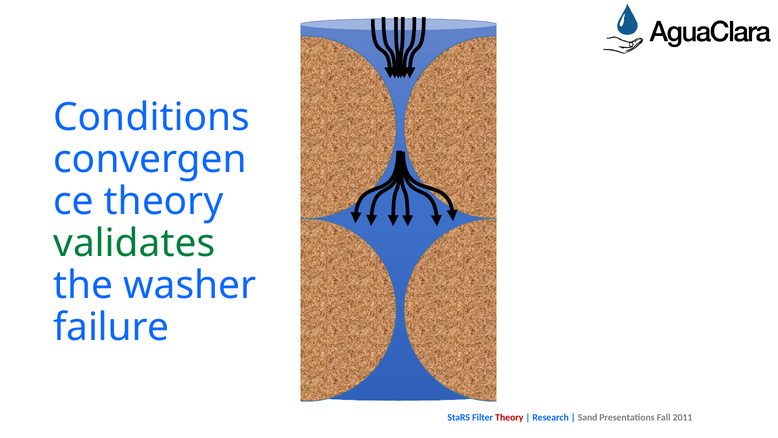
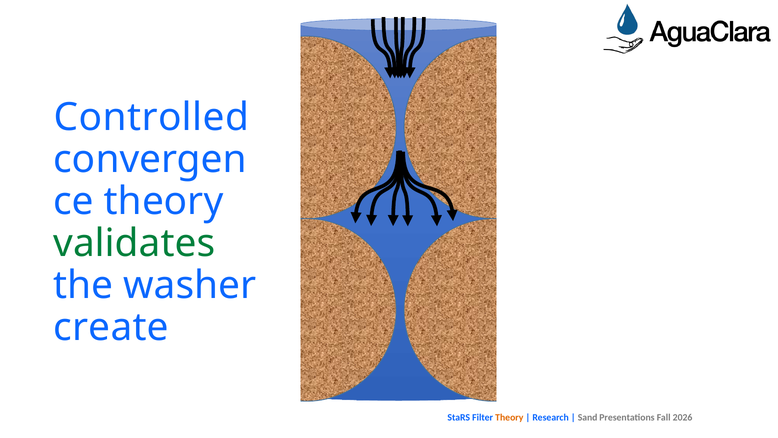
Conditions: Conditions -> Controlled (151, 117)
failure: failure -> create (111, 327)
Theory colour: red -> orange (509, 417)
2011: 2011 -> 2026 (683, 417)
